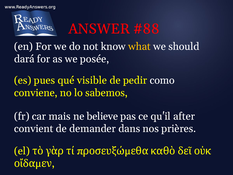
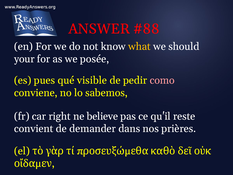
dará: dará -> your (24, 59)
como colour: white -> pink (162, 80)
mais: mais -> right (60, 116)
after: after -> reste (184, 116)
